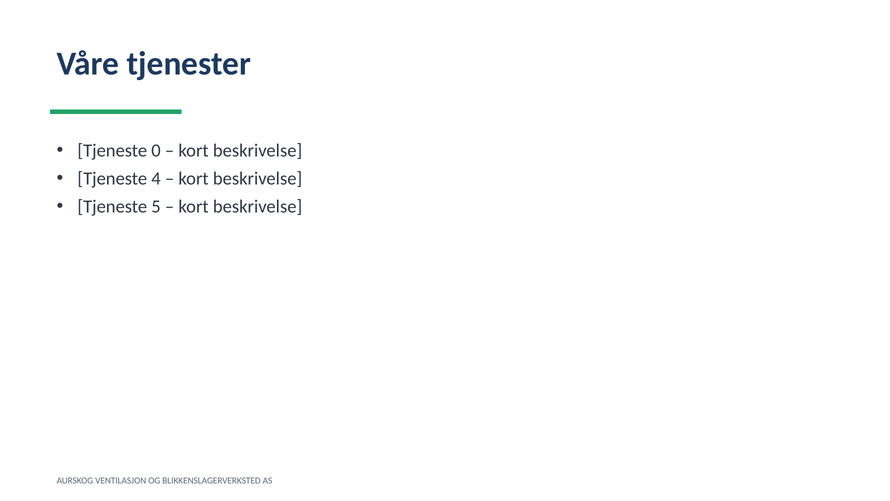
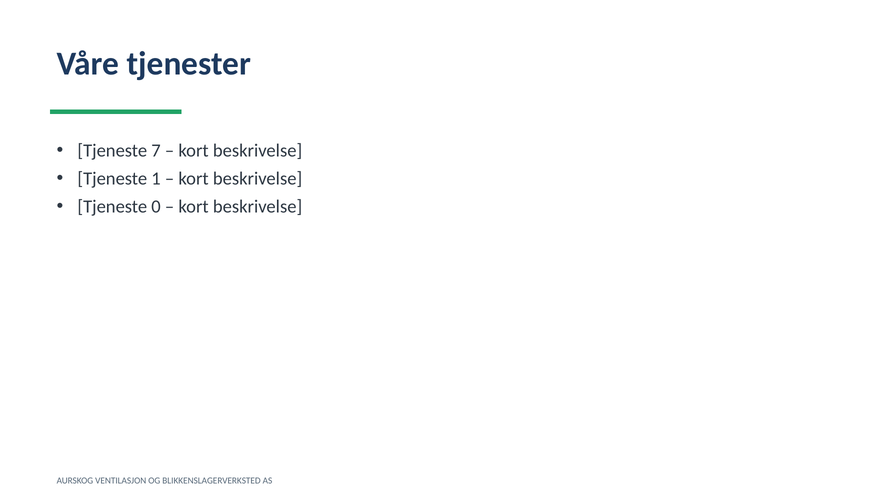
0: 0 -> 7 (156, 151)
4: 4 -> 1 (156, 179)
5: 5 -> 0 (156, 206)
